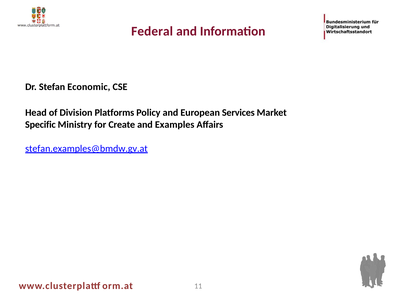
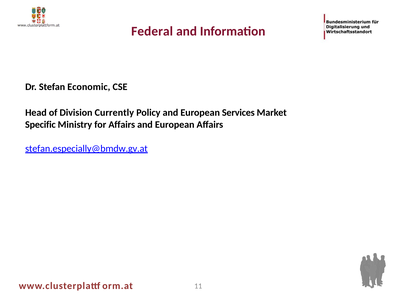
Platforms: Platforms -> Currently (114, 113)
for Create: Create -> Affairs (122, 125)
Examples: Examples -> European (175, 125)
stefan.examples@bmdw.gv.at: stefan.examples@bmdw.gv.at -> stefan.especially@bmdw.gv.at (86, 148)
